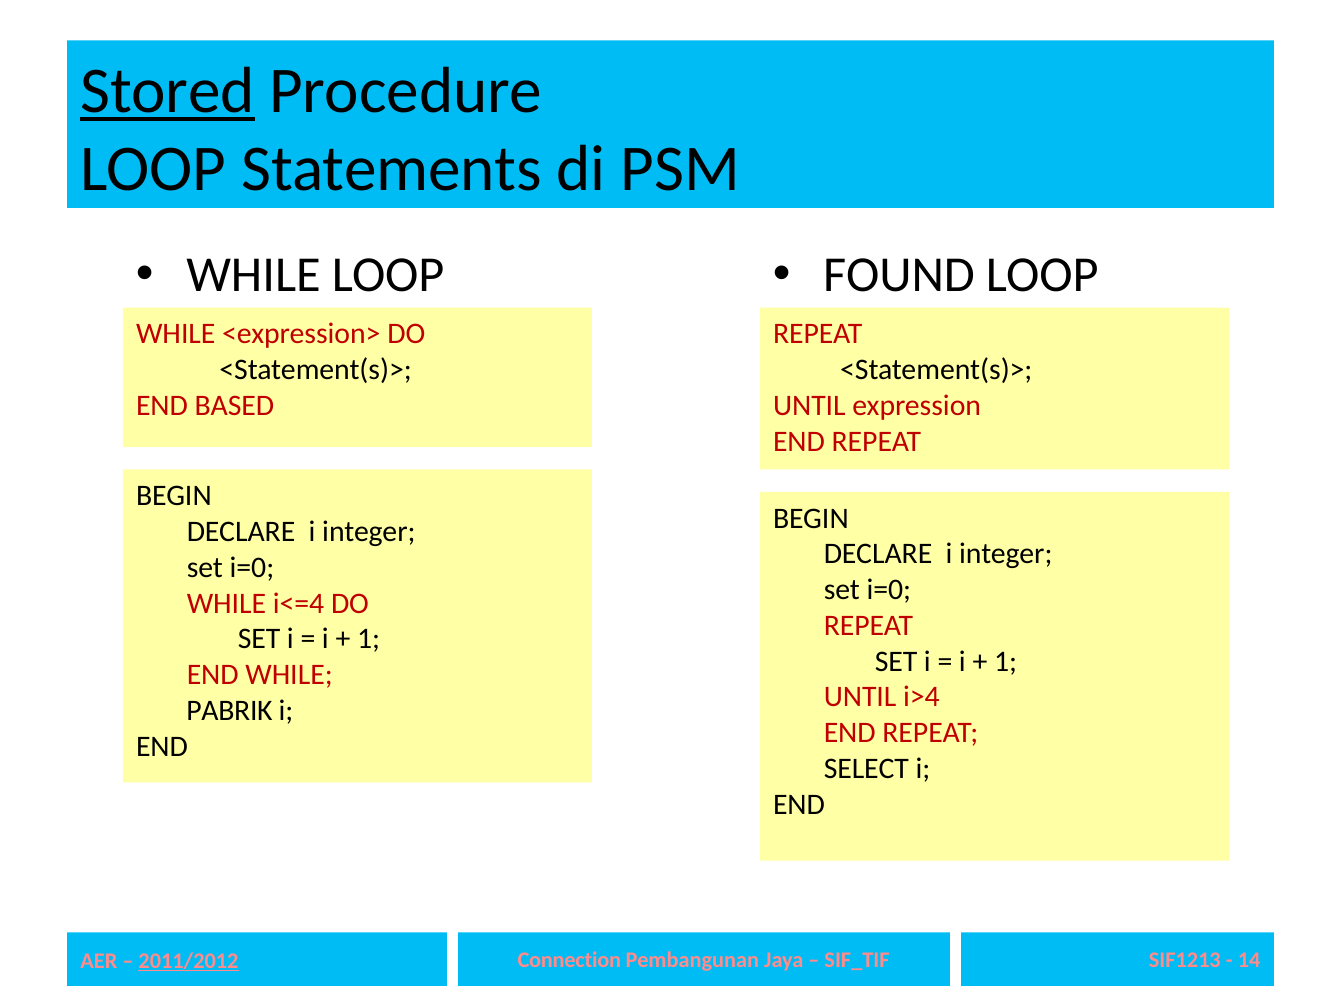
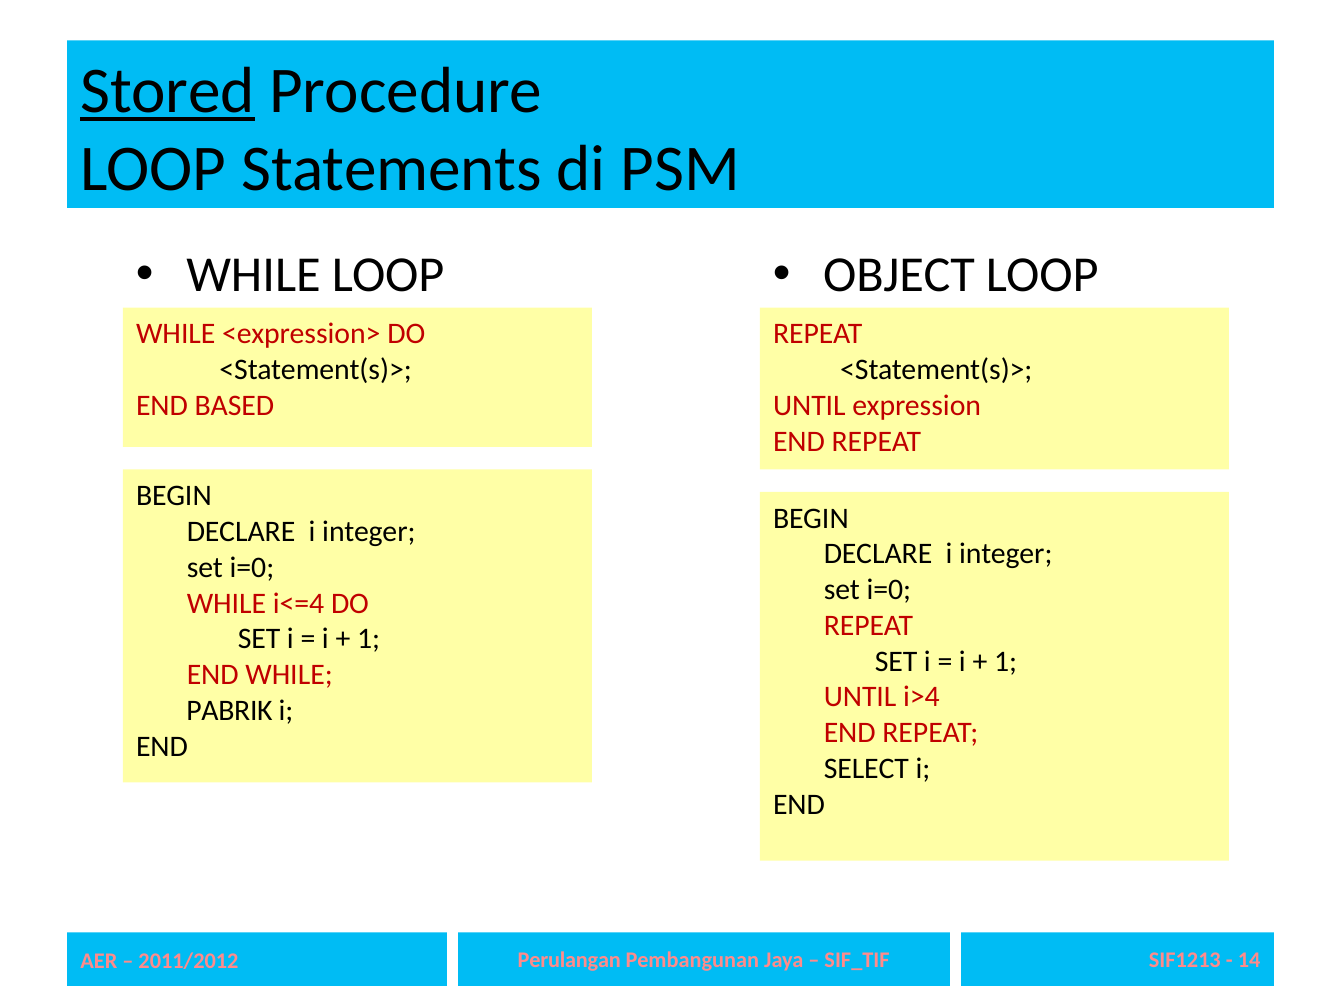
FOUND: FOUND -> OBJECT (899, 275)
Connection: Connection -> Perulangan (569, 960)
2011/2012 underline: present -> none (189, 960)
